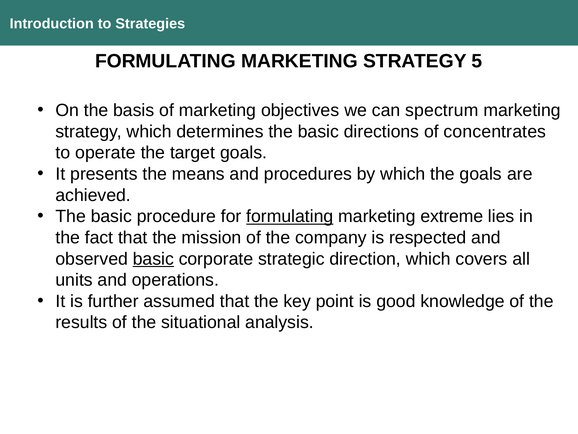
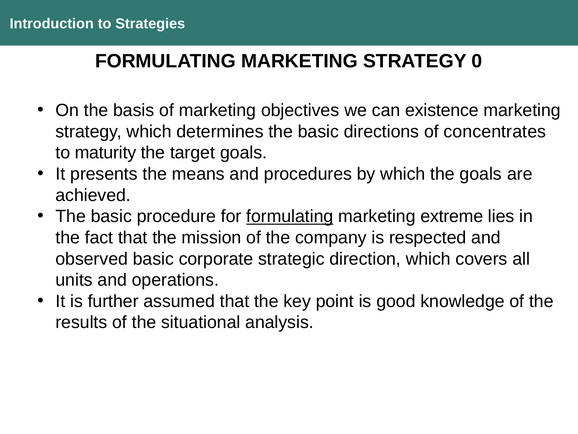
5: 5 -> 0 (477, 61)
spectrum: spectrum -> existence (442, 110)
operate: operate -> maturity (106, 153)
basic underline: present -> none (153, 259)
